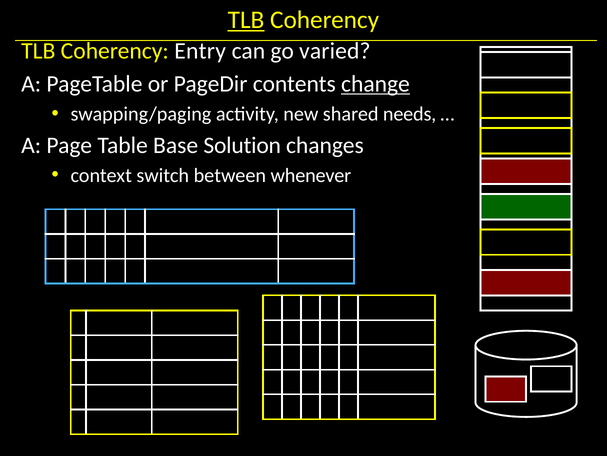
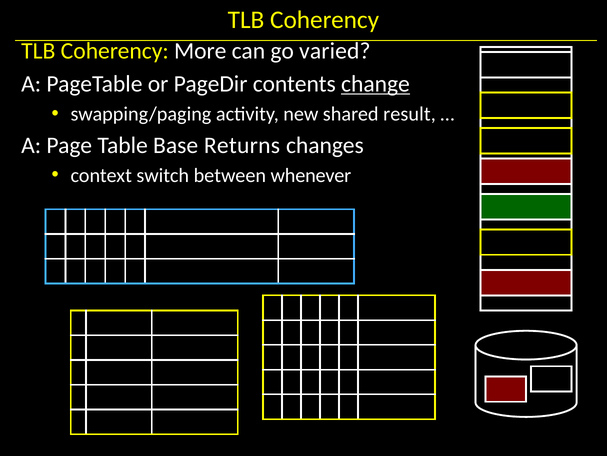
TLB underline: present -> none (246, 20)
Entry: Entry -> More (200, 51)
needs: needs -> result (409, 114)
Solution: Solution -> Returns (242, 145)
